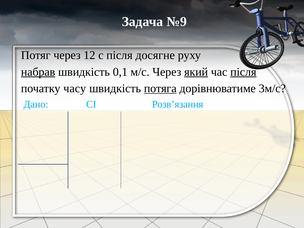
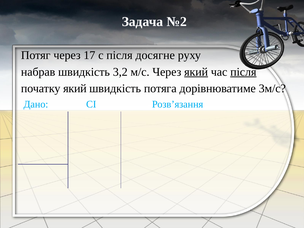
№9: №9 -> №2 (177, 22)
12: 12 -> 17 (89, 55)
набрав underline: present -> none (38, 72)
0,1: 0,1 -> 3,2 (120, 72)
початку часу: часу -> який (75, 88)
потяга underline: present -> none (160, 88)
